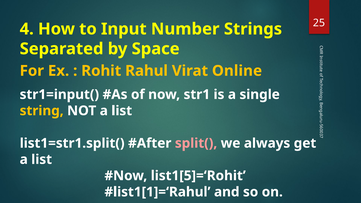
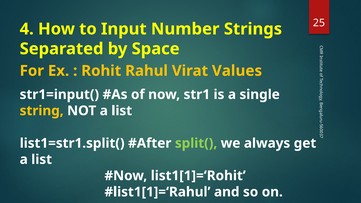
Online: Online -> Values (237, 71)
split( colour: pink -> light green (196, 143)
list1[5]=‘Rohit: list1[5]=‘Rohit -> list1[1]=‘Rohit (198, 176)
